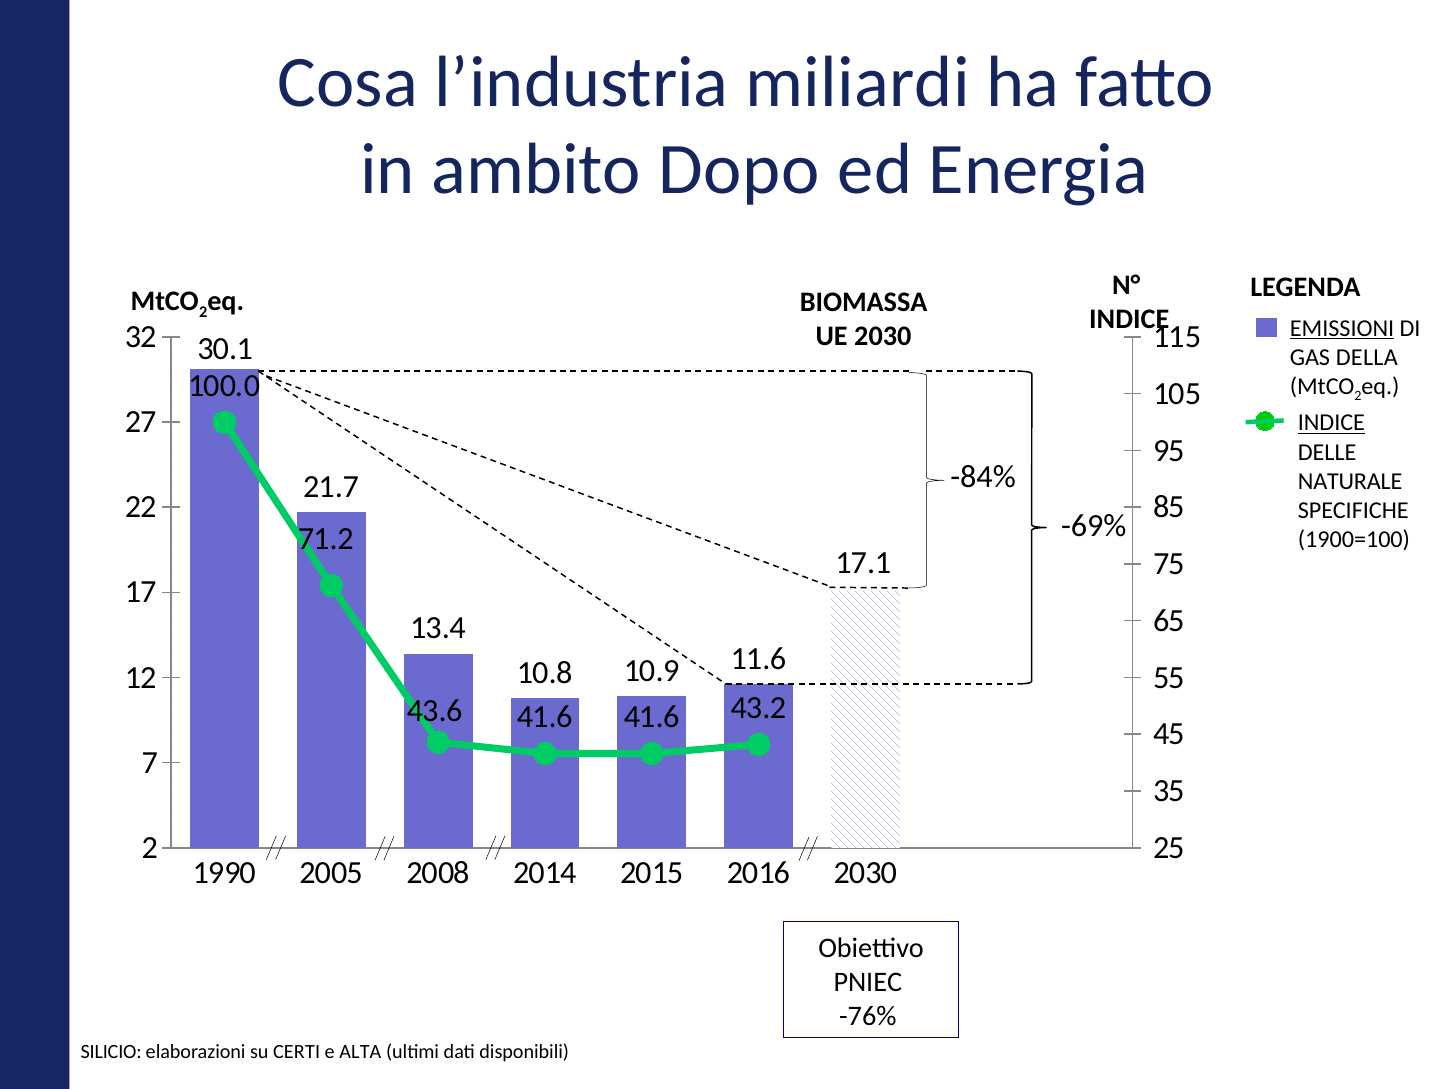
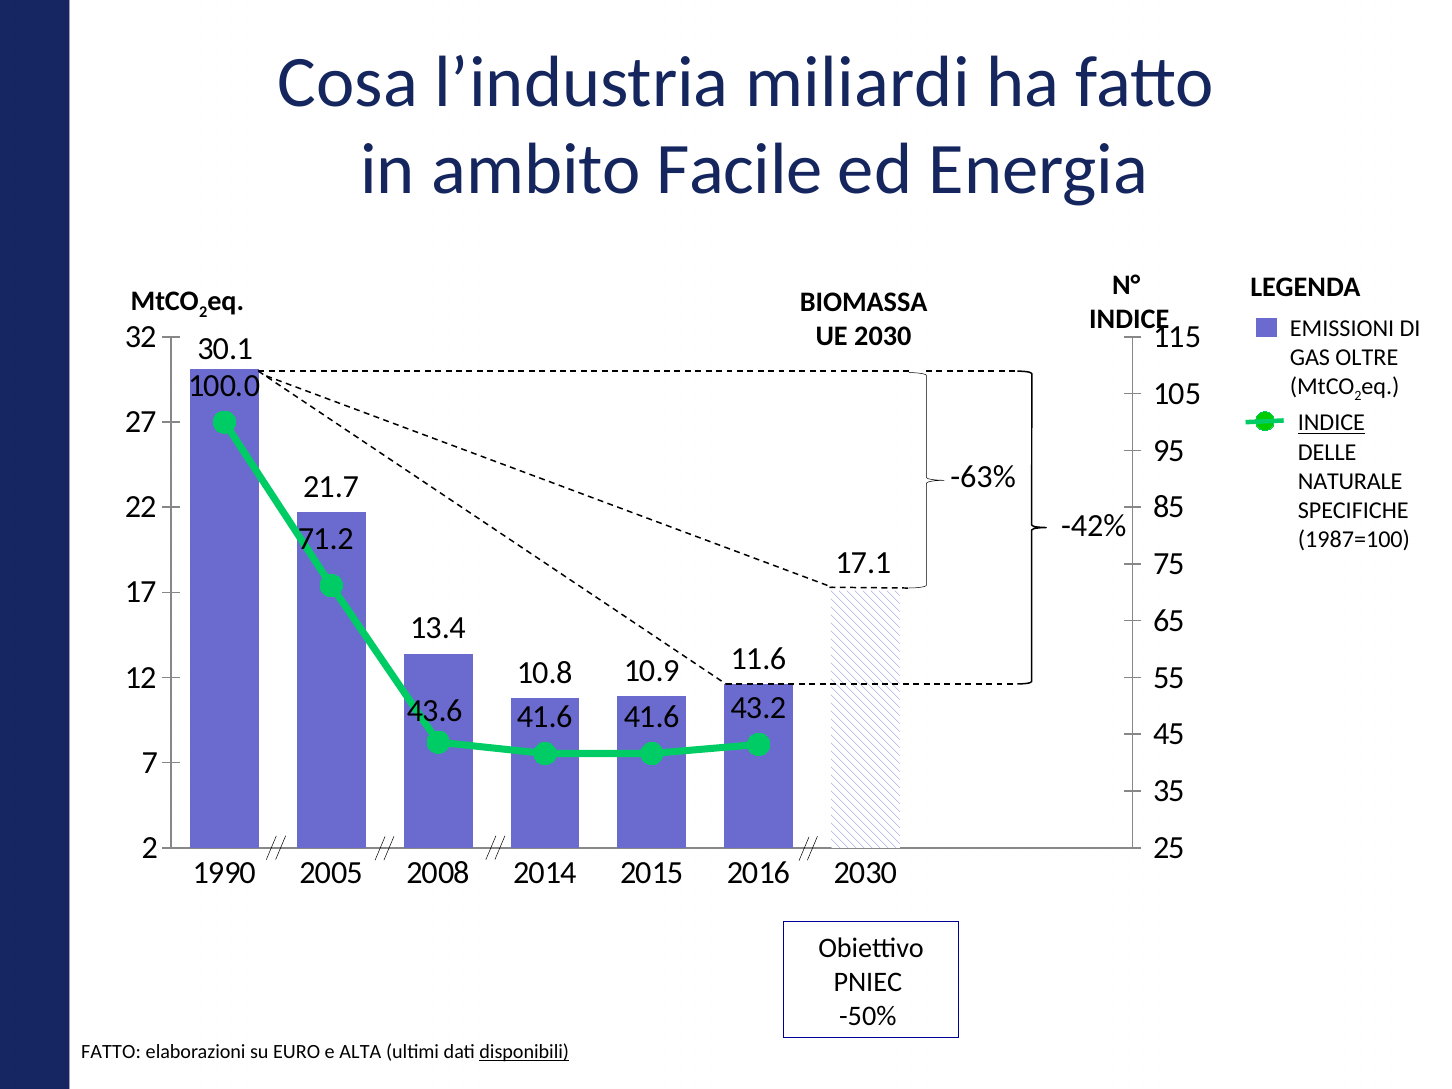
Dopo: Dopo -> Facile (740, 169)
EMISSIONI underline: present -> none (1342, 328)
DELLA: DELLA -> OLTRE (1367, 357)
-84%: -84% -> -63% (983, 477)
-69%: -69% -> -42% (1094, 526)
1900=100: 1900=100 -> 1987=100 (1354, 539)
-76%: -76% -> -50% (868, 1016)
SILICIO: SILICIO -> FATTO (111, 1052)
CERTI: CERTI -> EURO (297, 1052)
disponibili underline: none -> present (524, 1052)
